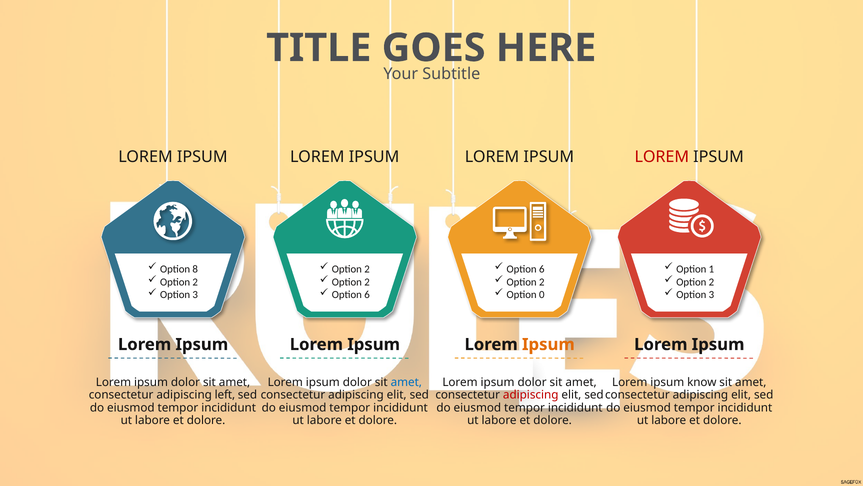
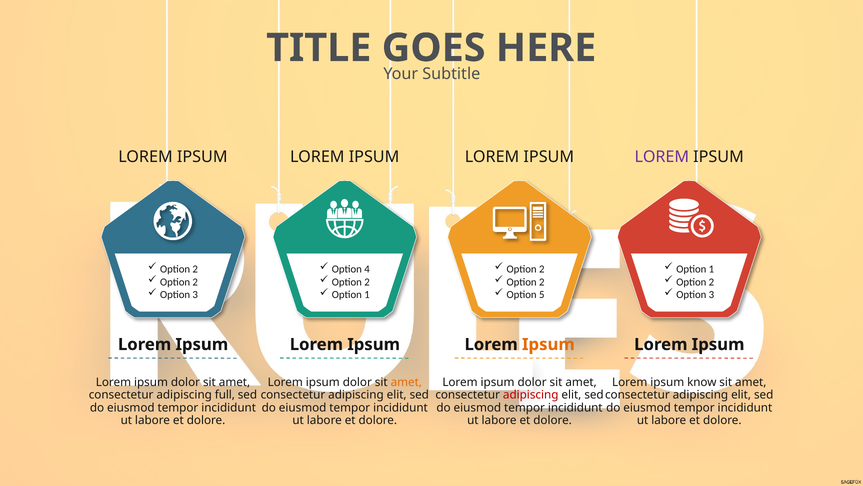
LOREM colour: red -> purple (662, 157)
8: 8 -> 2 (195, 269)
2: 2 -> 4 (367, 269)
6: 6 -> 2 (542, 269)
6: 6 -> 1 (367, 295)
0: 0 -> 5 (542, 295)
amet colour: blue -> orange (406, 382)
left: left -> full (225, 395)
